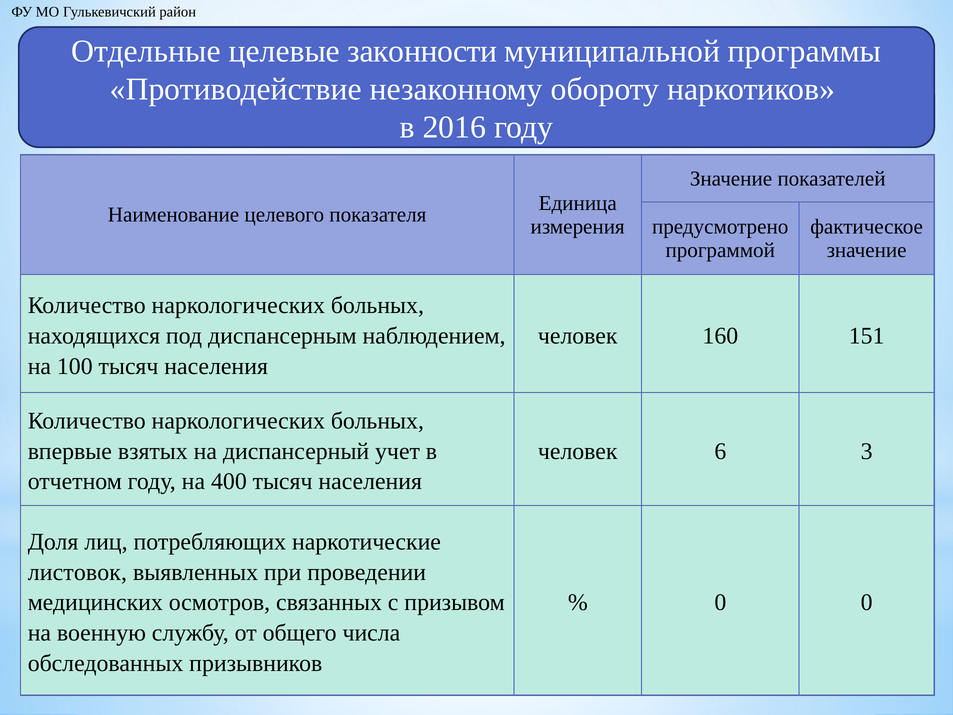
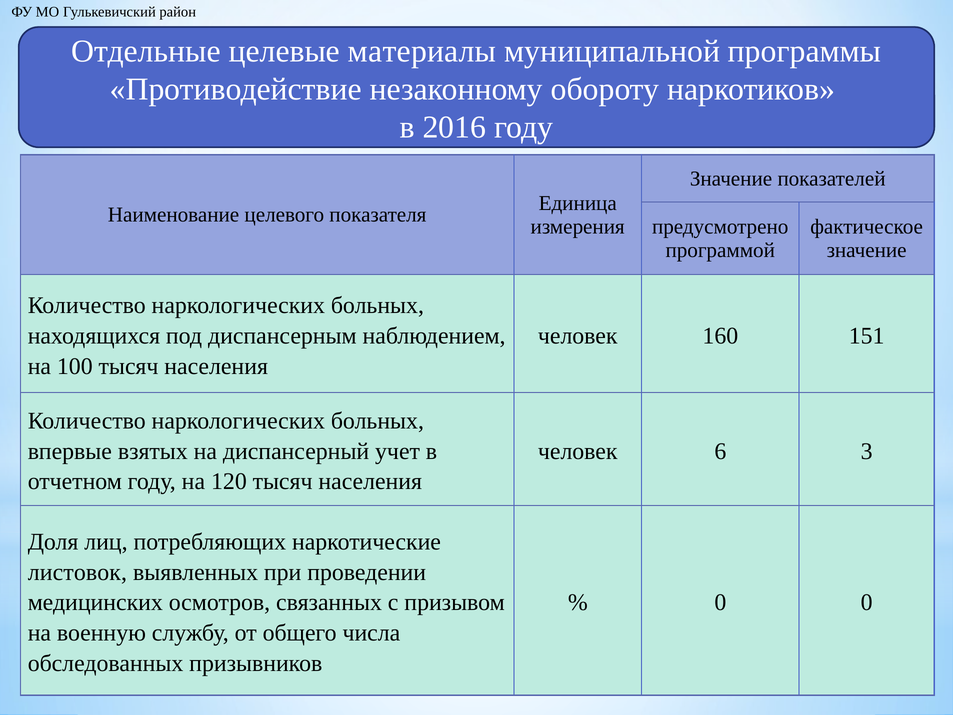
законности: законности -> материалы (422, 51)
400: 400 -> 120 (229, 481)
